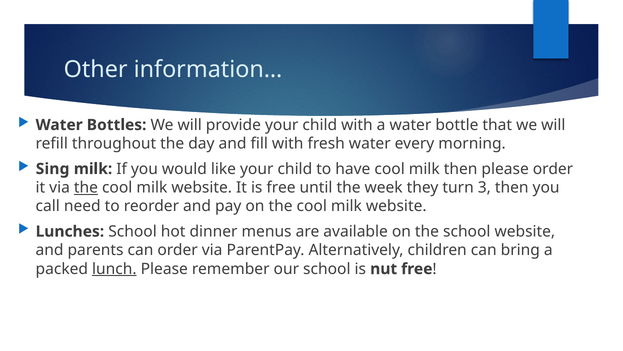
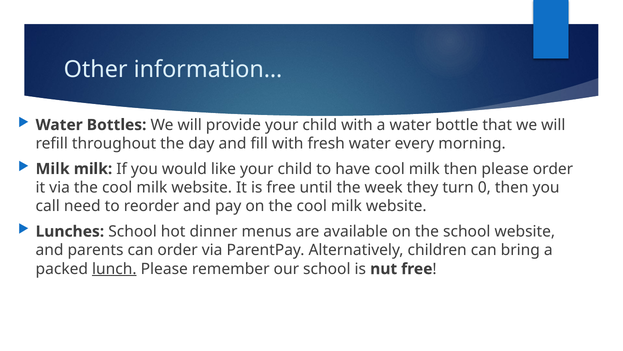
Sing: Sing -> Milk (53, 169)
the underline: present -> none (86, 187)
3: 3 -> 0 (484, 187)
